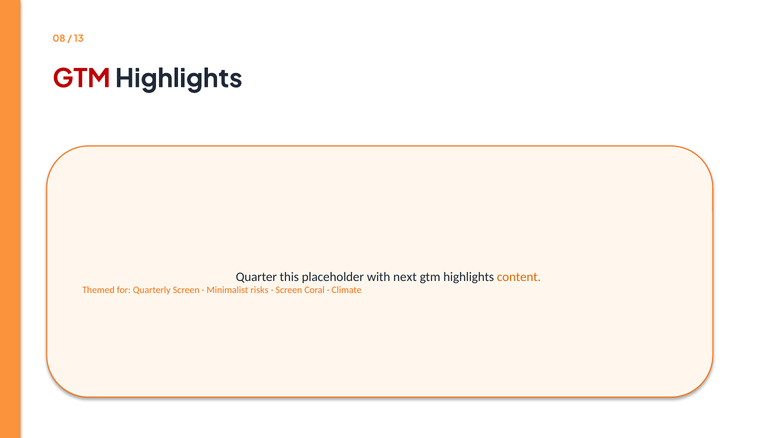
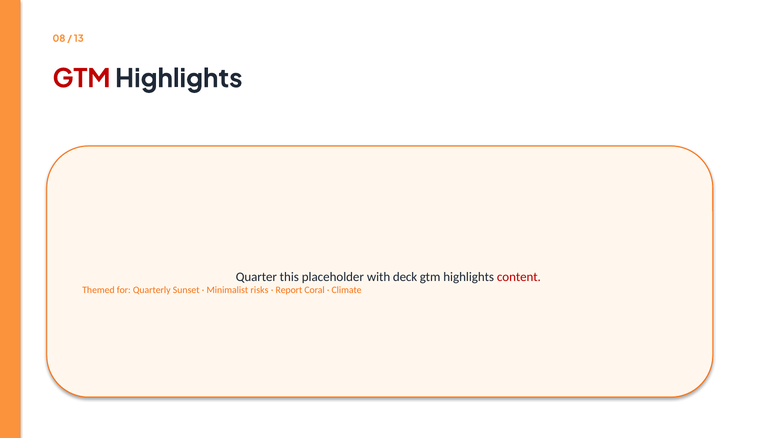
next: next -> deck (405, 277)
content colour: orange -> red (519, 277)
Quarterly Screen: Screen -> Sunset (186, 290)
Screen: Screen -> Report (289, 290)
